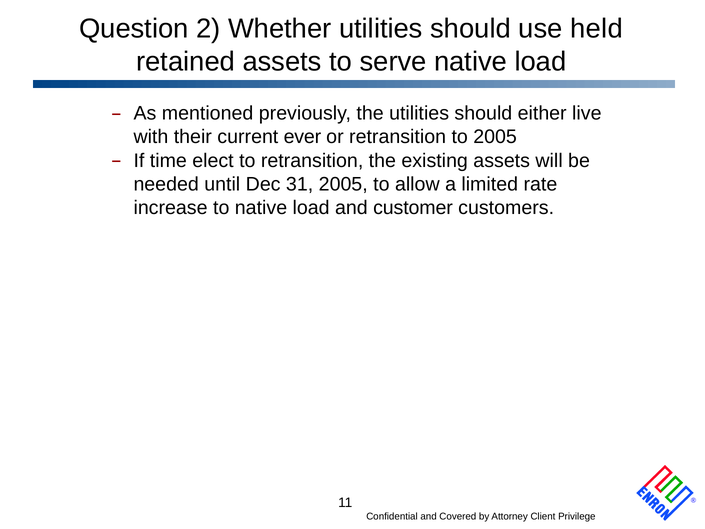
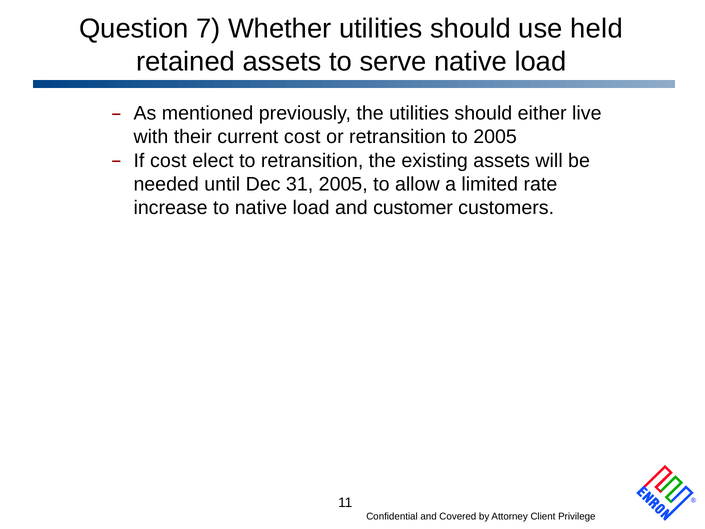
2: 2 -> 7 (208, 29)
current ever: ever -> cost (302, 137)
If time: time -> cost (168, 160)
